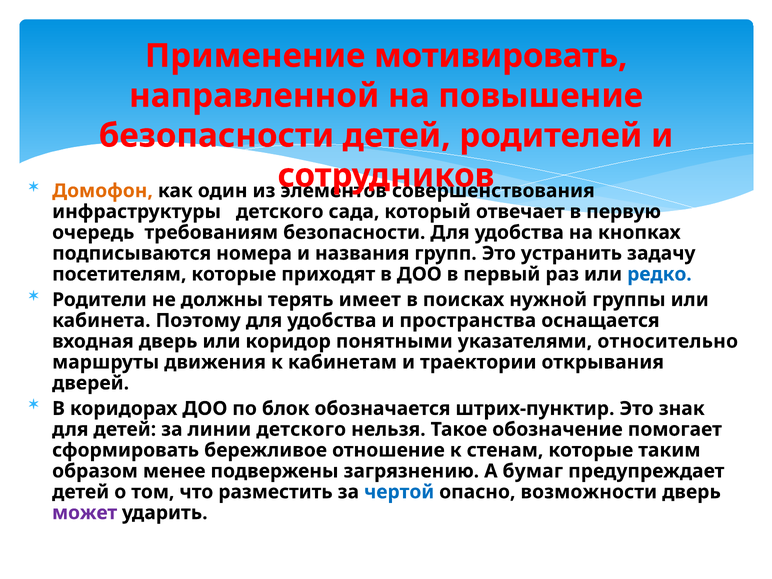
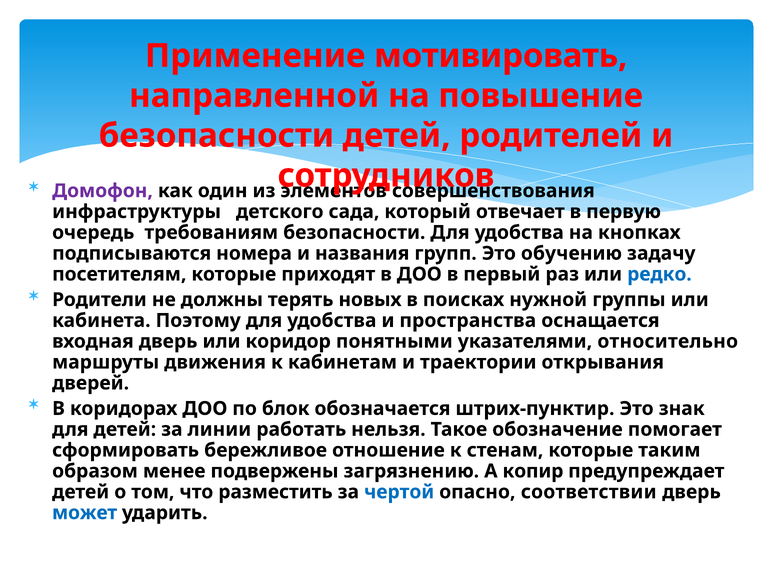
Домофон colour: orange -> purple (103, 191)
устранить: устранить -> обучению (571, 253)
имеет: имеет -> новых (370, 300)
линии детского: детского -> работать (301, 429)
бумаг: бумаг -> копир (533, 471)
возможности: возможности -> соответствии (589, 492)
может colour: purple -> blue (85, 513)
